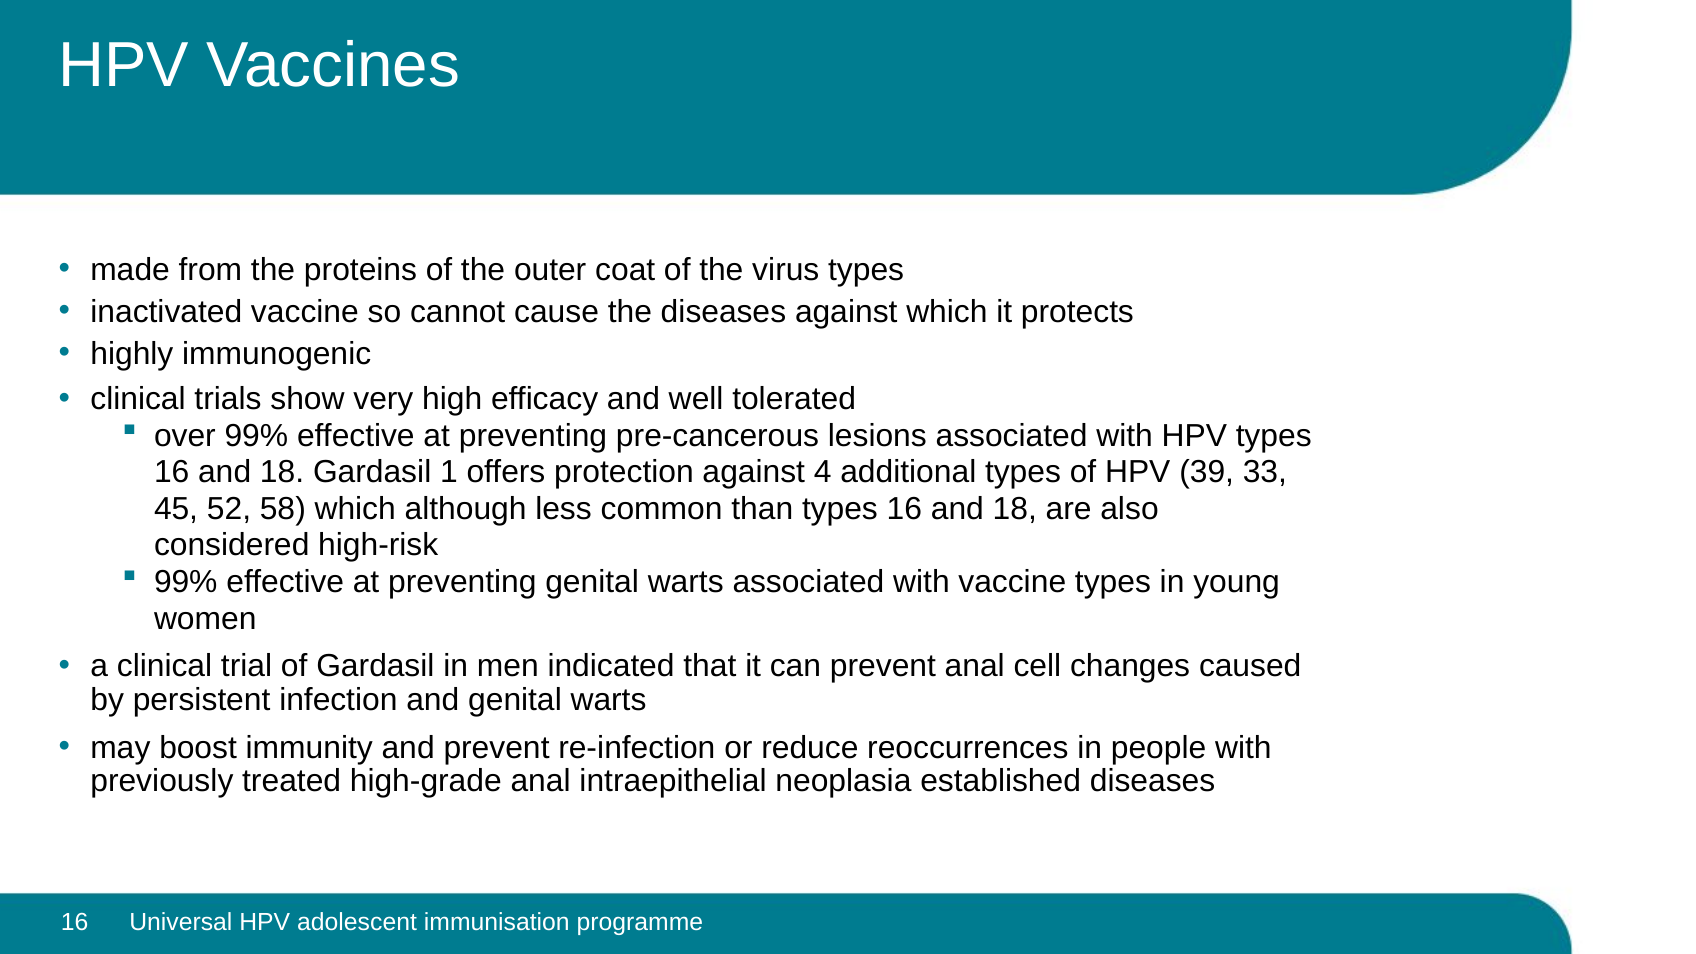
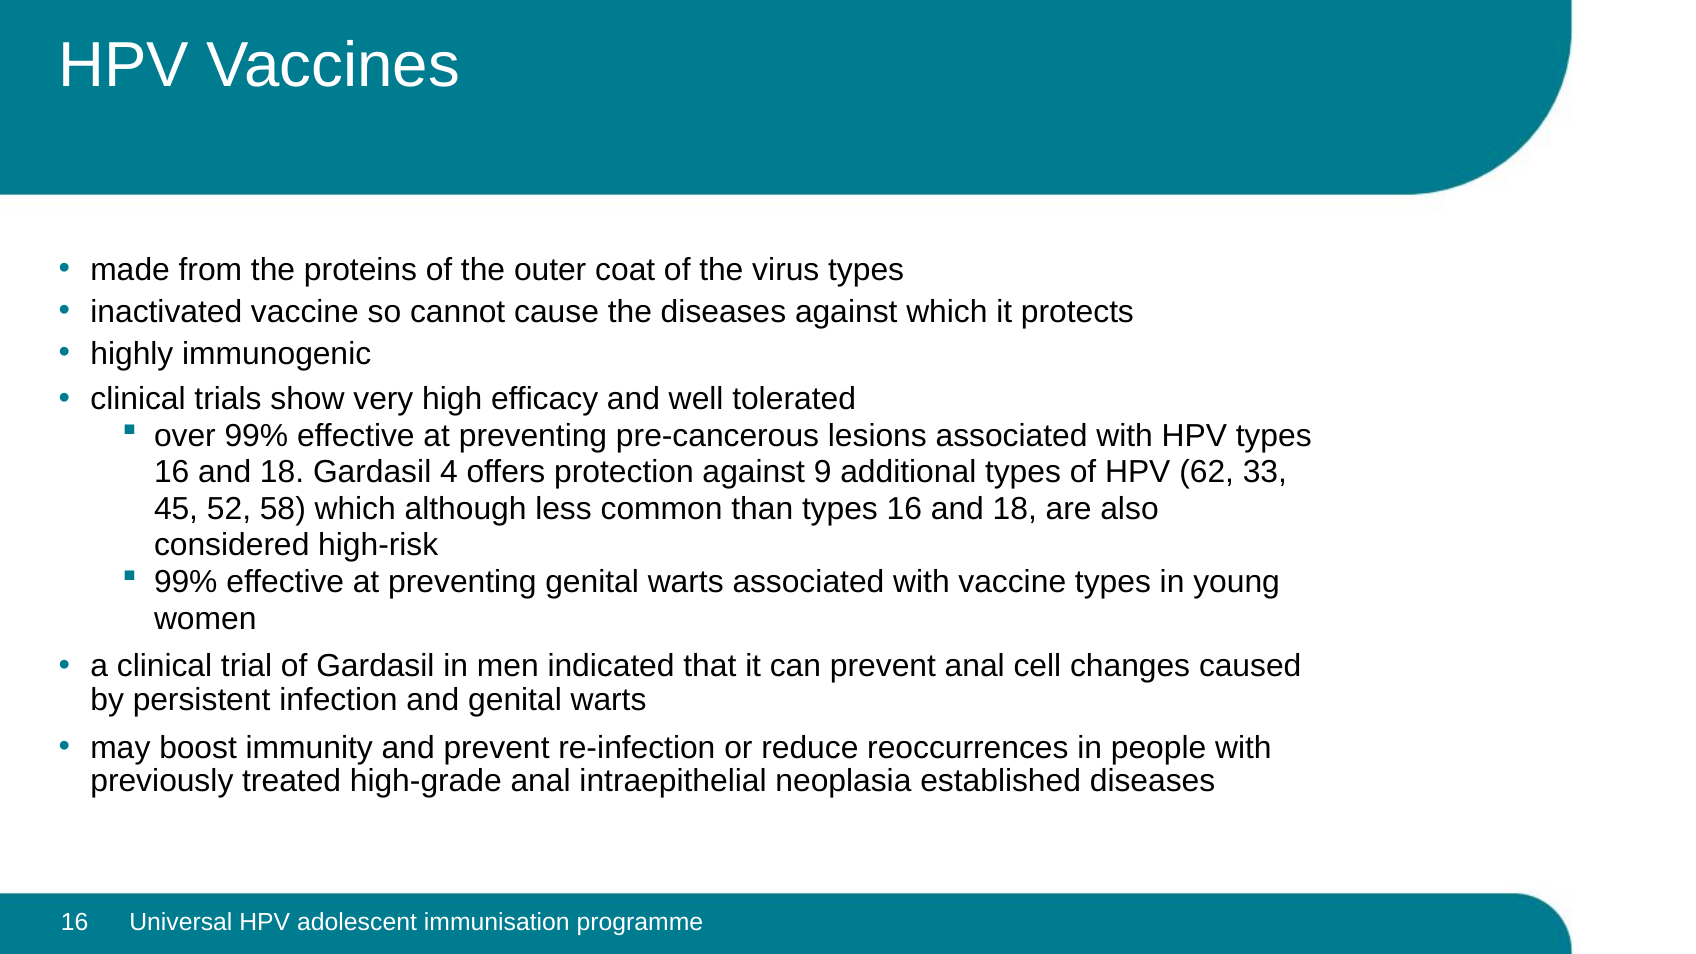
1: 1 -> 4 (449, 472)
4: 4 -> 9 (823, 472)
39: 39 -> 62 (1207, 472)
